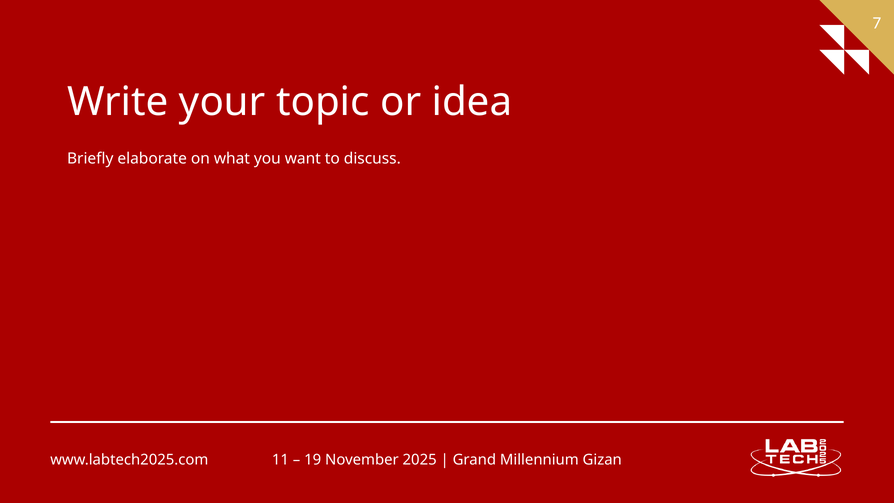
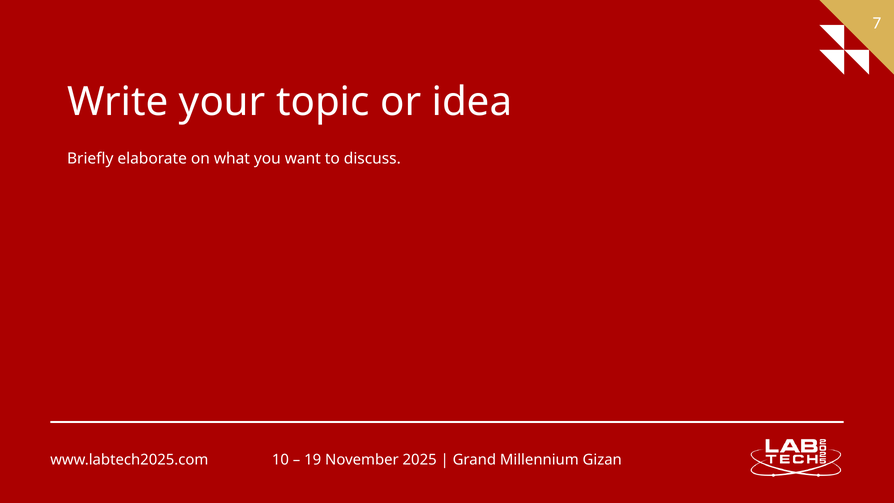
11: 11 -> 10 (281, 459)
